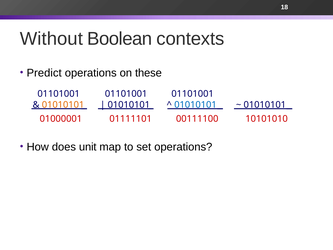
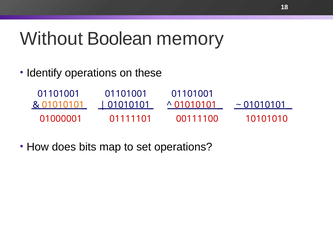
contexts: contexts -> memory (190, 39)
Predict: Predict -> Identify (44, 73)
01010101 colour: blue -> red (195, 105)
unit: unit -> bits (88, 147)
